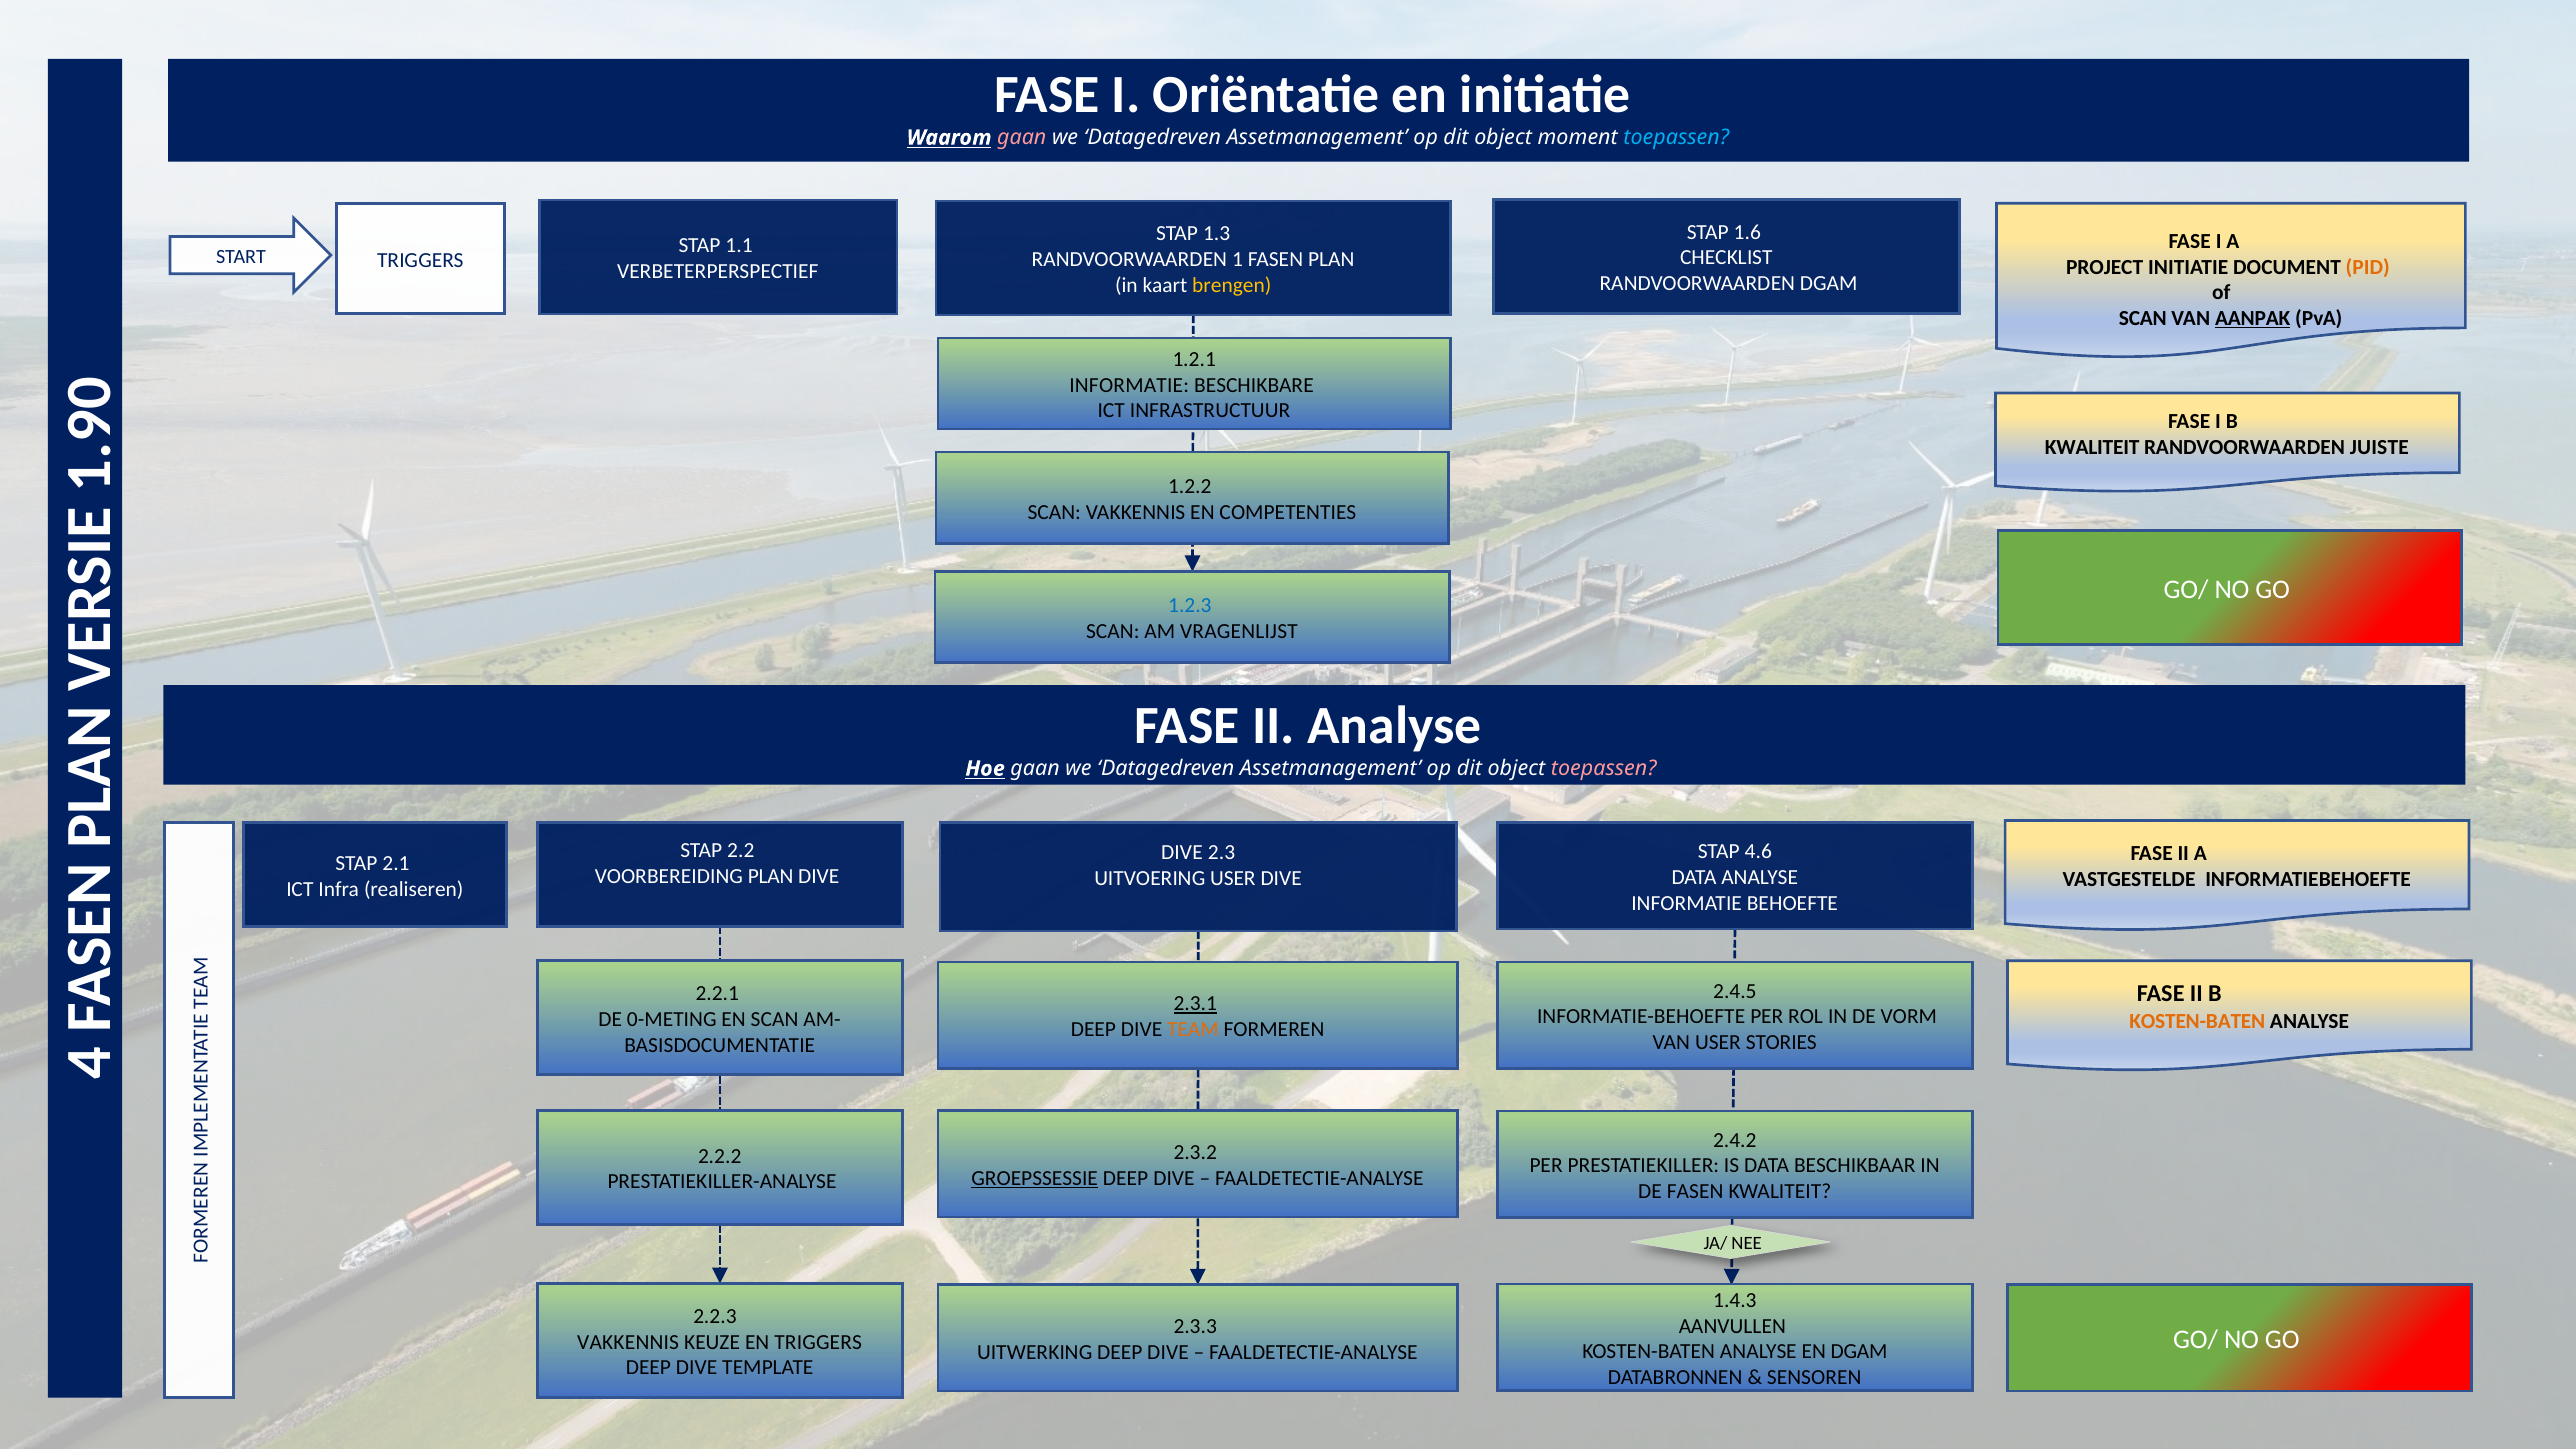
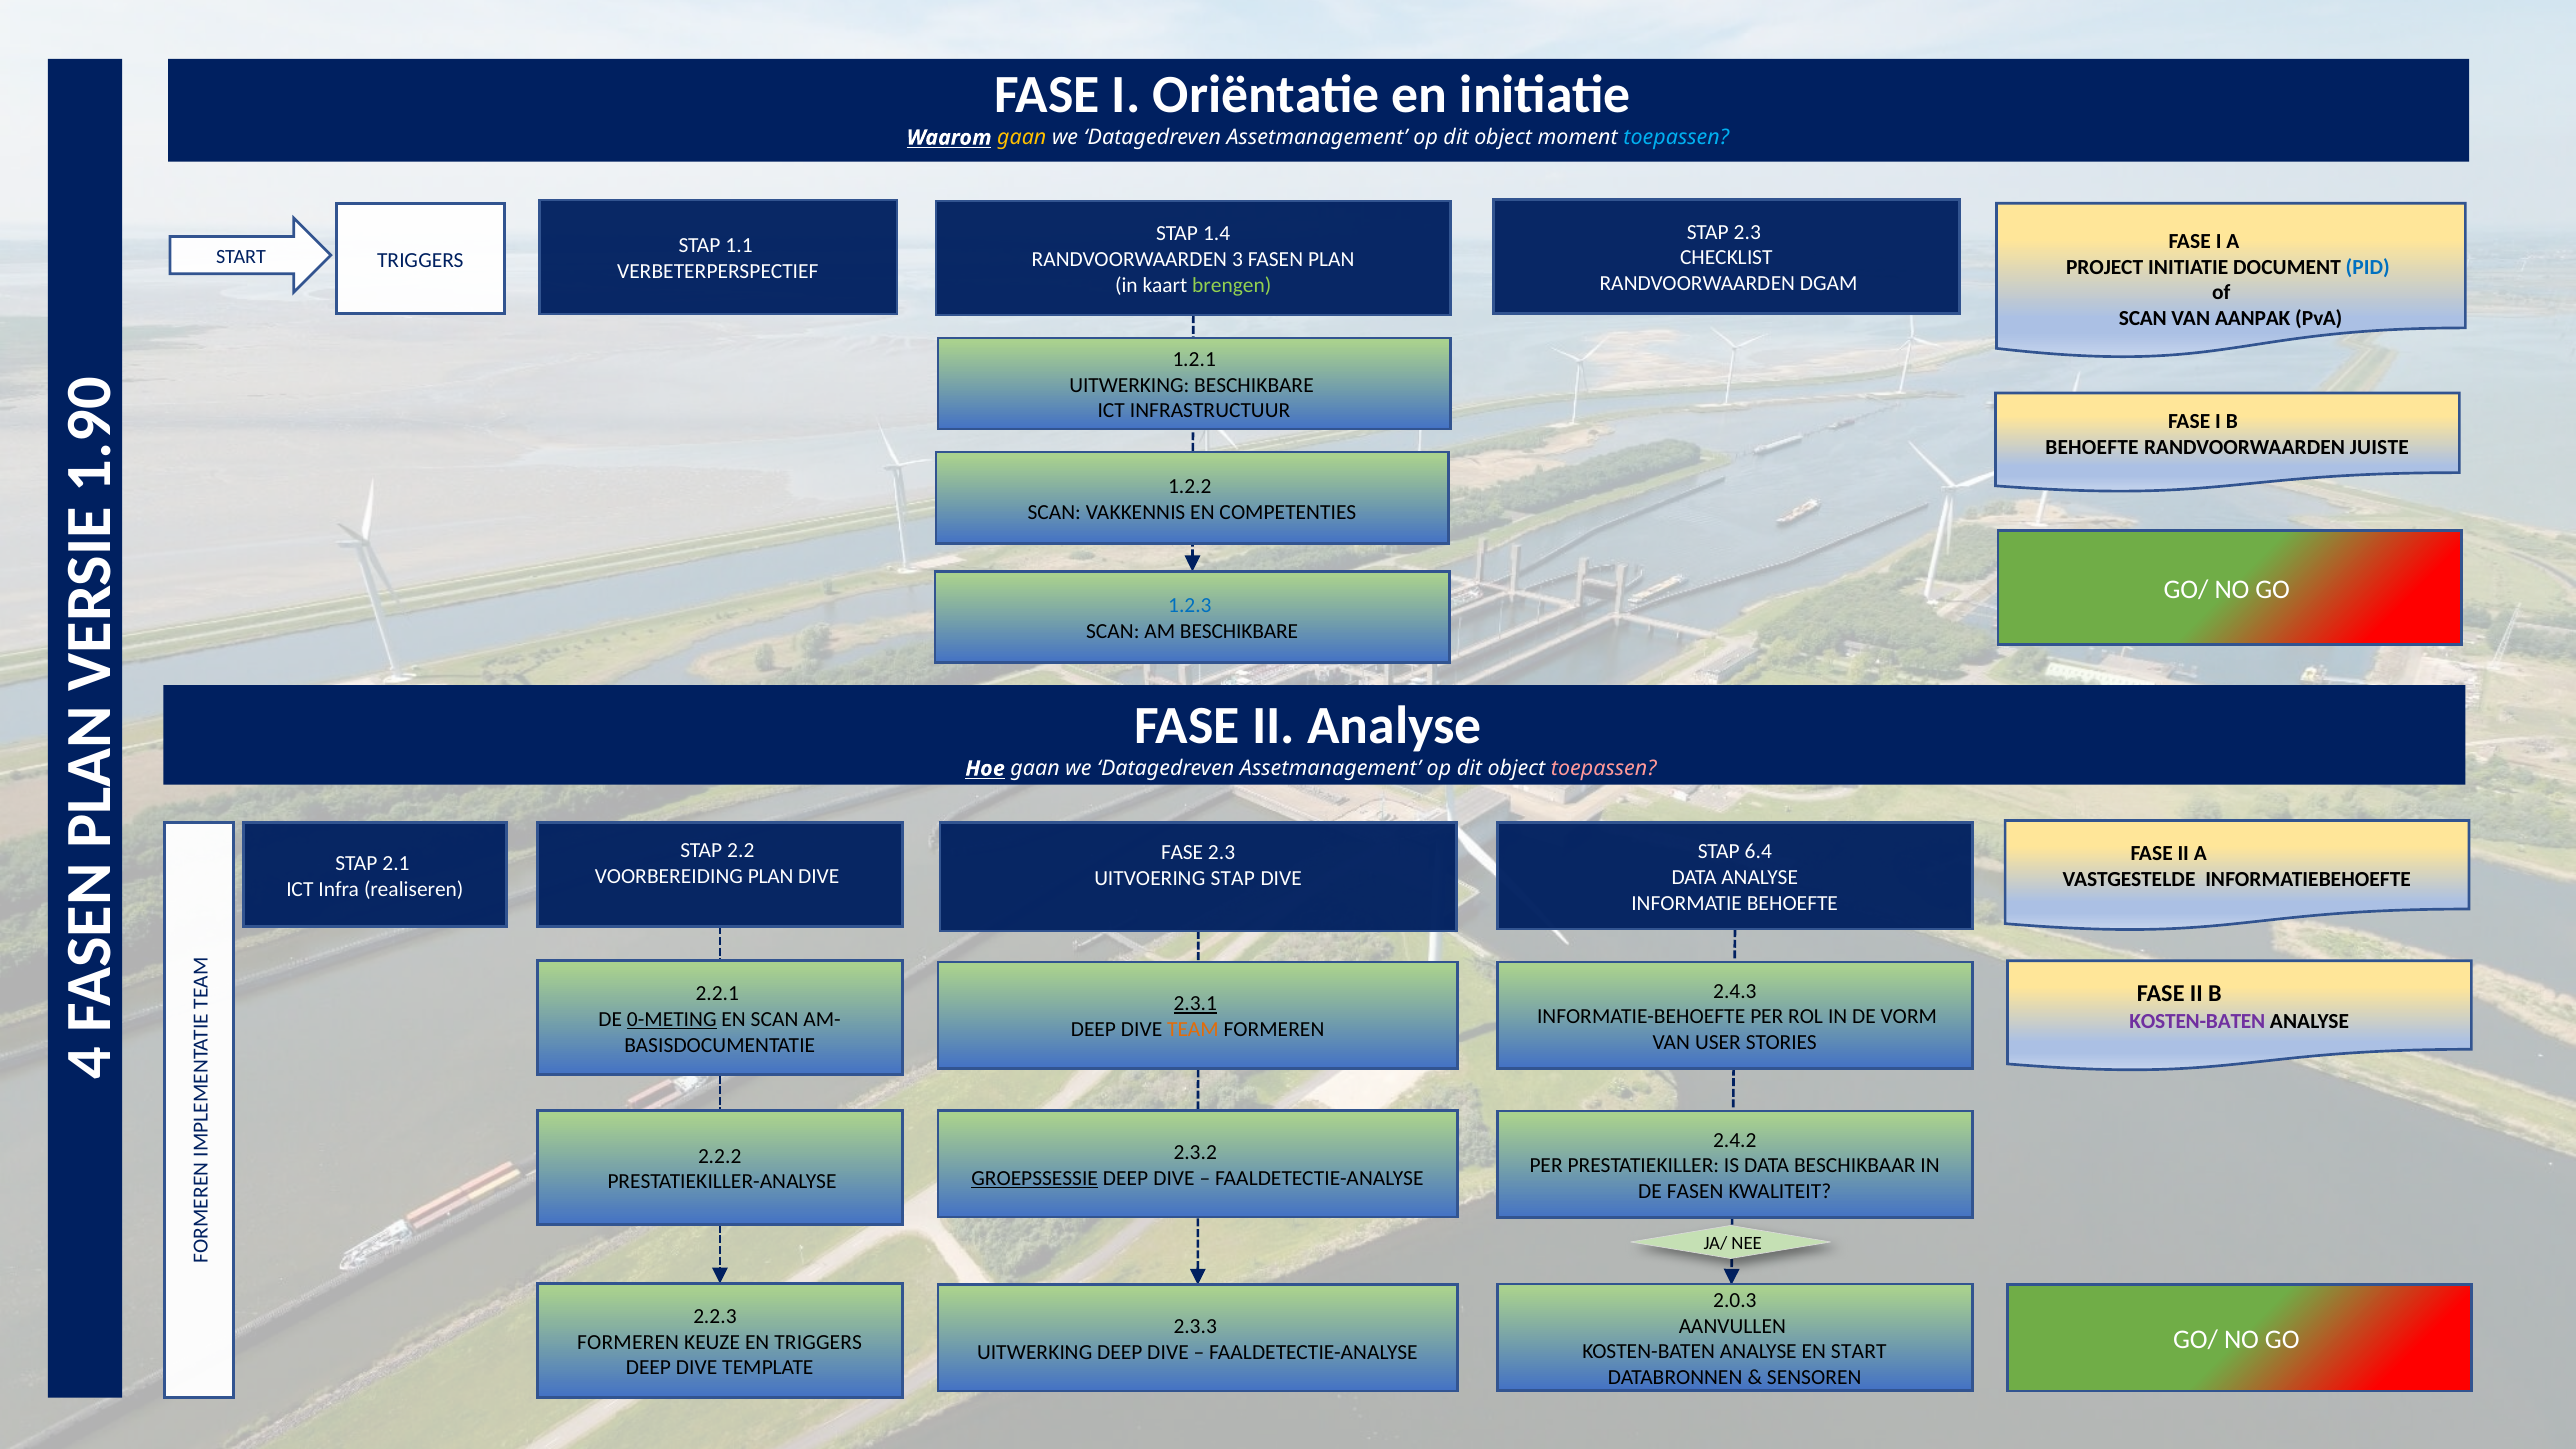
gaan colour: pink -> yellow (1022, 138)
STAP 1.6: 1.6 -> 2.3 (1747, 232)
1.3: 1.3 -> 1.4 (1217, 234)
RANDVOORWAARDEN 1: 1 -> 3 (1237, 260)
PID colour: orange -> blue (2368, 267)
brengen colour: yellow -> light green (1232, 285)
AANPAK underline: present -> none (2253, 318)
INFORMATIE: INFORMATIE -> UITWERKING (1129, 385)
KWALITEIT: KWALITEIT -> BEHOEFTE (2092, 447)
AM VRAGENLIJST: VRAGENLIJST -> BESCHIKBARE (1239, 631)
4.6: 4.6 -> 6.4 (1758, 852)
DIVE: DIVE -> FASE (1182, 853)
UITVOERING USER: USER -> STAP (1233, 878)
2.4.5: 2.4.5 -> 2.4.3 (1735, 991)
0-METING underline: none -> present (672, 1019)
KOSTEN-BATEN colour: orange -> purple (2197, 1021)
1.4.3: 1.4.3 -> 2.0.3 (1735, 1300)
VAKKENNIS: VAKKENNIS -> FORMEREN (628, 1342)
EN DGAM: DGAM -> START (1859, 1352)
